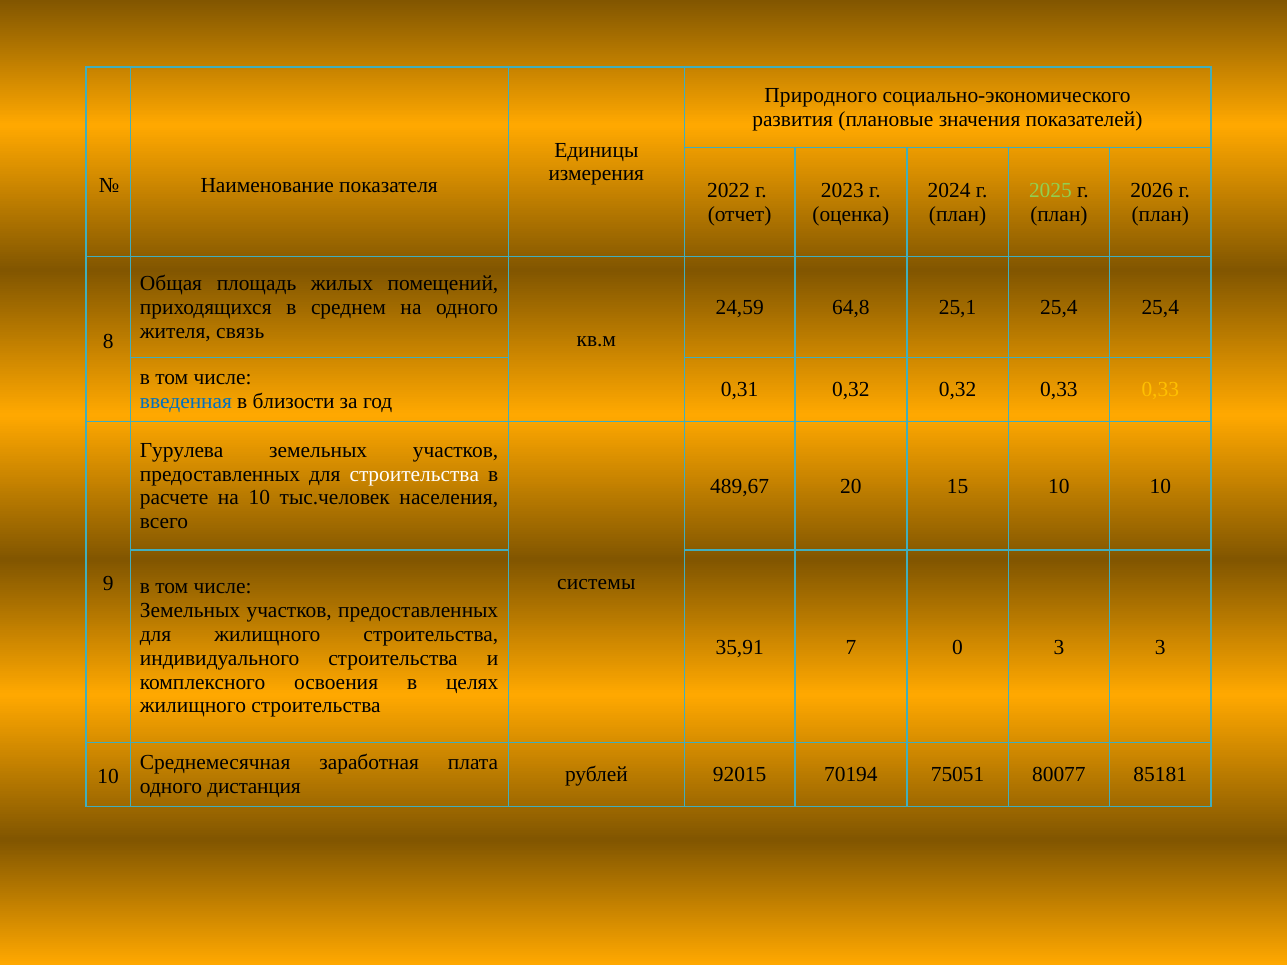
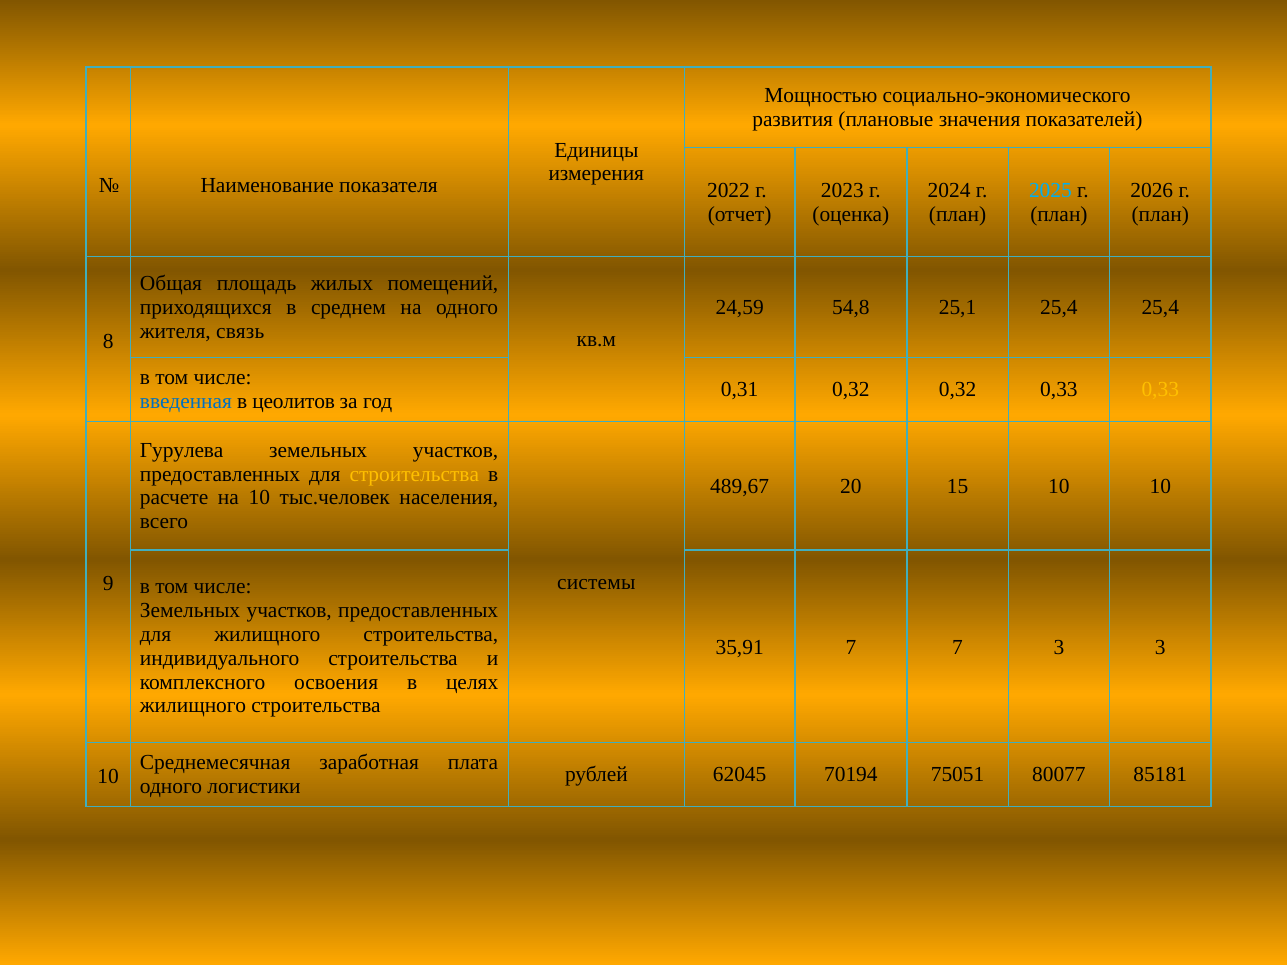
Природного: Природного -> Мощностью (821, 95)
2025 colour: light green -> light blue (1050, 190)
64,8: 64,8 -> 54,8 (851, 307)
близости: близости -> цеолитов (294, 402)
строительства colour: white -> yellow (414, 474)
7 0: 0 -> 7 (958, 647)
92015: 92015 -> 62045 (740, 775)
дистанция: дистанция -> логистики (254, 787)
